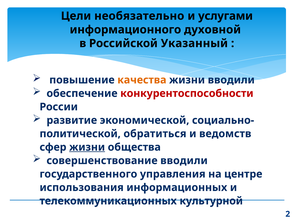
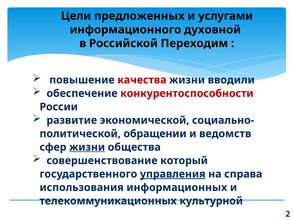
необязательно: необязательно -> предложенных (139, 16)
Указанный: Указанный -> Переходим (194, 43)
качества colour: orange -> red (142, 80)
обратиться: обратиться -> обращении (155, 134)
совершенствование вводили: вводили -> который (184, 160)
управления underline: none -> present (173, 174)
центре: центре -> справа (243, 174)
